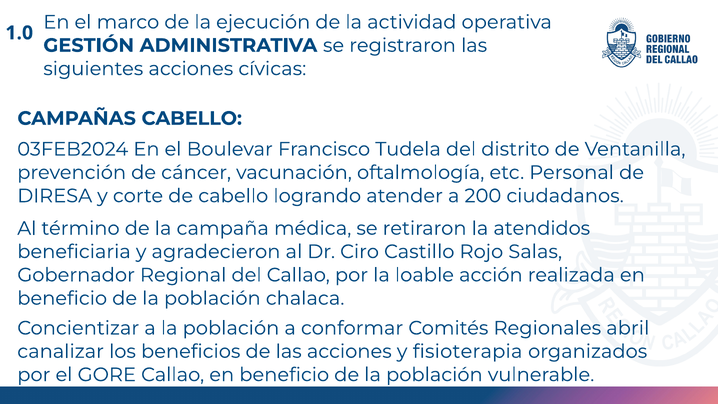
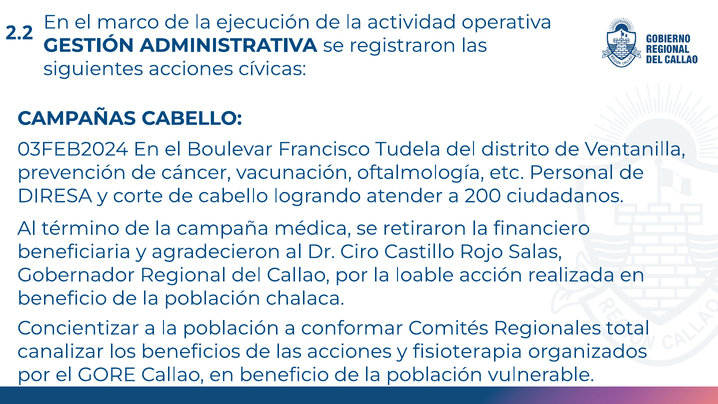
1.0: 1.0 -> 2.2 (19, 33)
atendidos: atendidos -> financiero (542, 228)
abril: abril -> total (628, 328)
